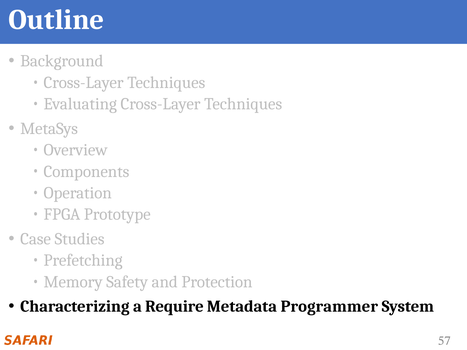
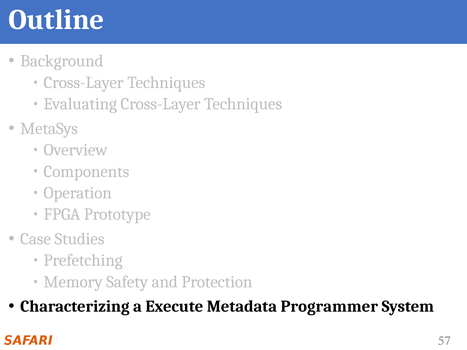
Require: Require -> Execute (174, 307)
